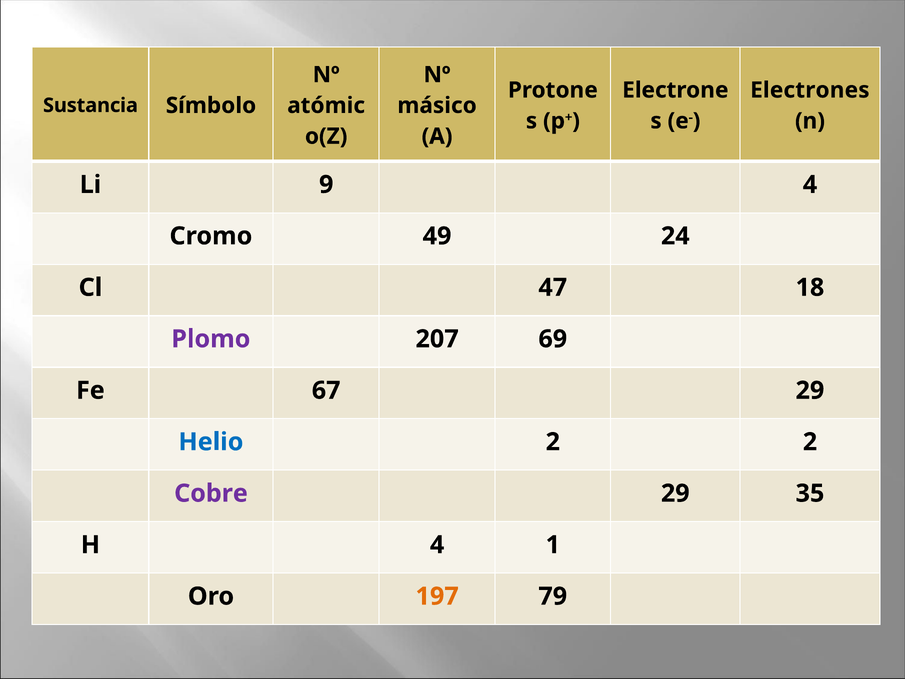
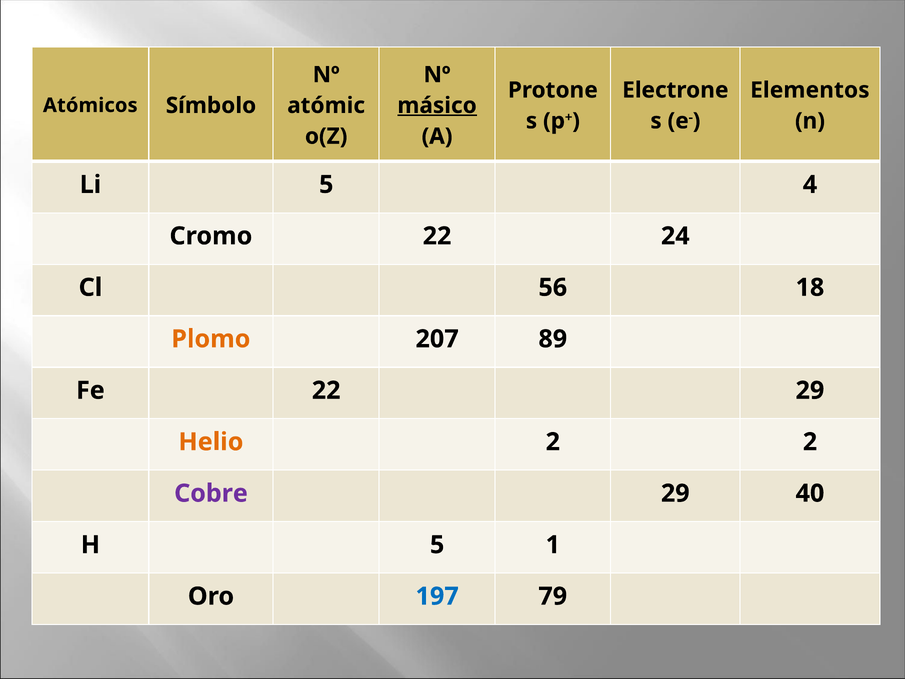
Electrones: Electrones -> Elementos (810, 90)
másico underline: none -> present (437, 105)
Sustancia: Sustancia -> Atómicos (90, 105)
Li 9: 9 -> 5 (326, 185)
Cromo 49: 49 -> 22 (437, 236)
47: 47 -> 56 (553, 287)
Plomo colour: purple -> orange (211, 339)
69: 69 -> 89 (553, 339)
Fe 67: 67 -> 22 (326, 390)
Helio colour: blue -> orange (211, 442)
35: 35 -> 40 (810, 493)
H 4: 4 -> 5 (437, 545)
197 colour: orange -> blue (437, 596)
